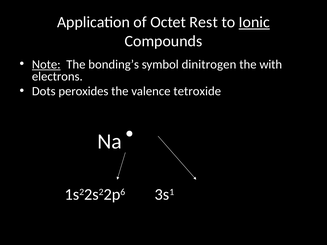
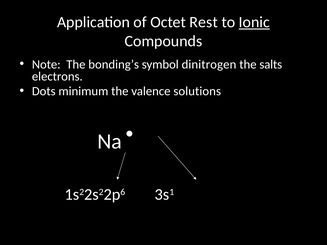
Note underline: present -> none (46, 64)
with: with -> salts (271, 64)
peroxides: peroxides -> minimum (83, 91)
tetroxide: tetroxide -> solutions (197, 91)
